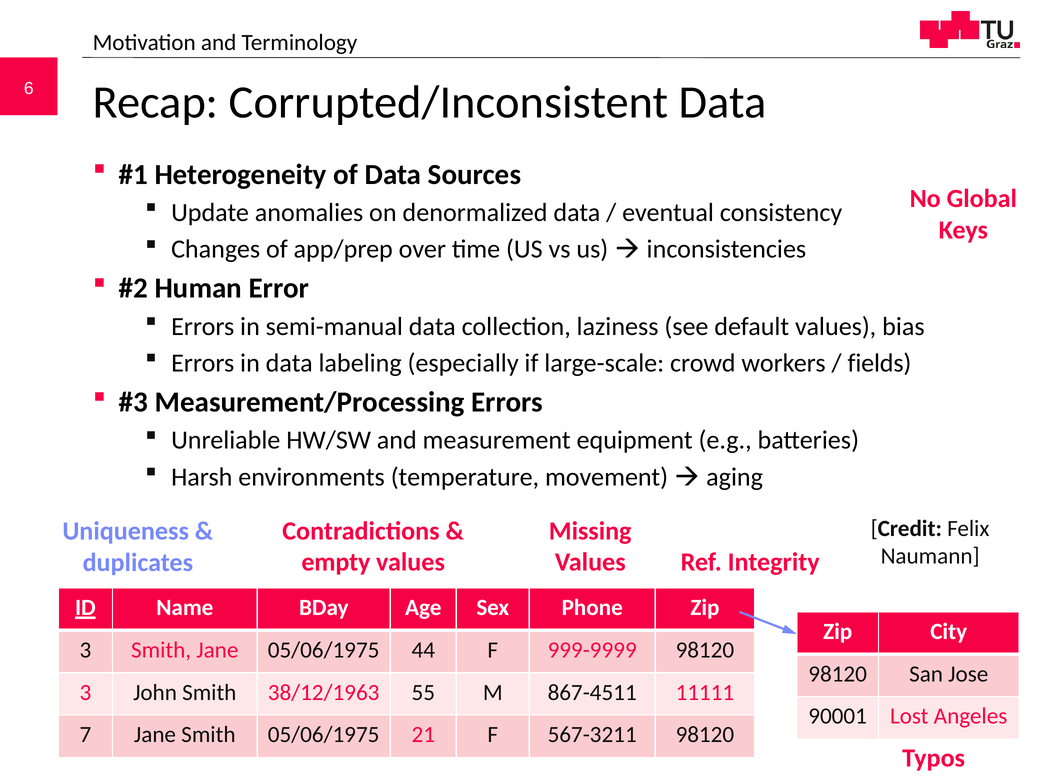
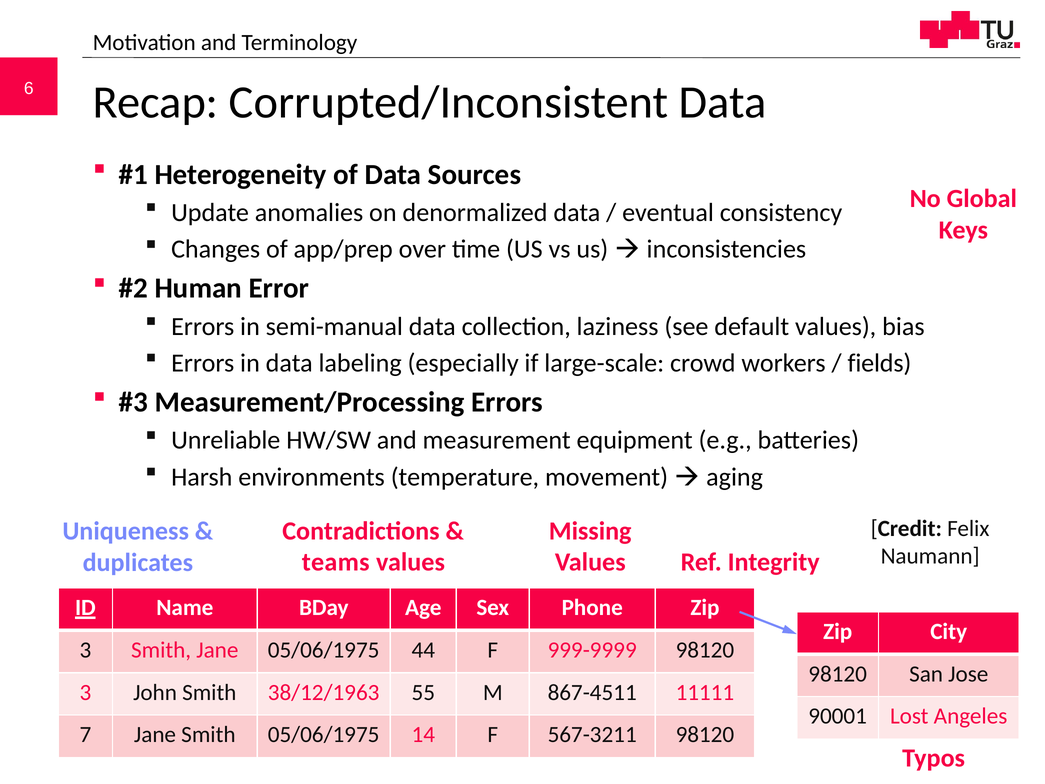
empty: empty -> teams (336, 562)
21: 21 -> 14 (423, 734)
